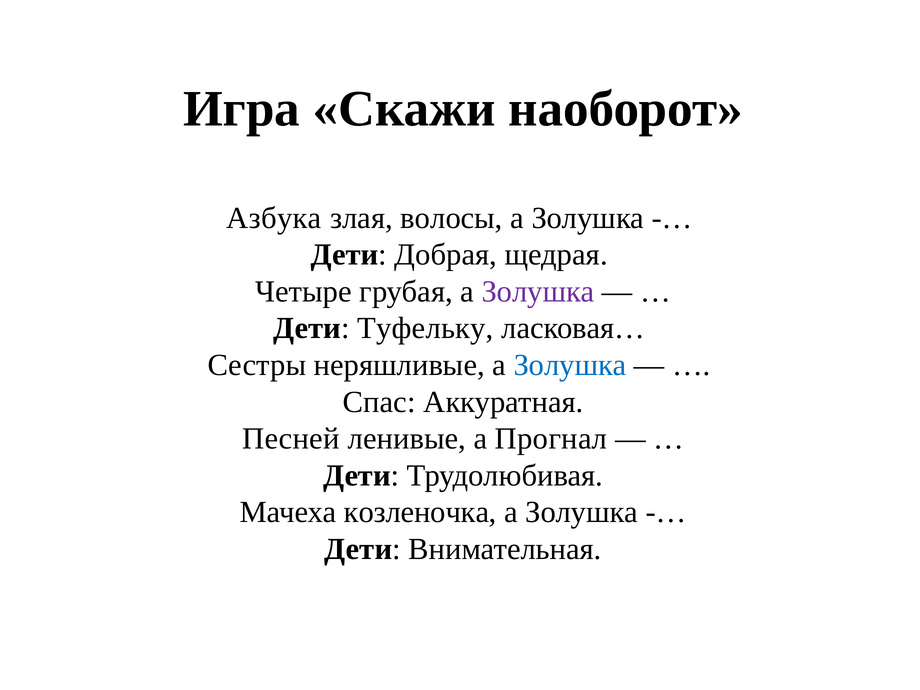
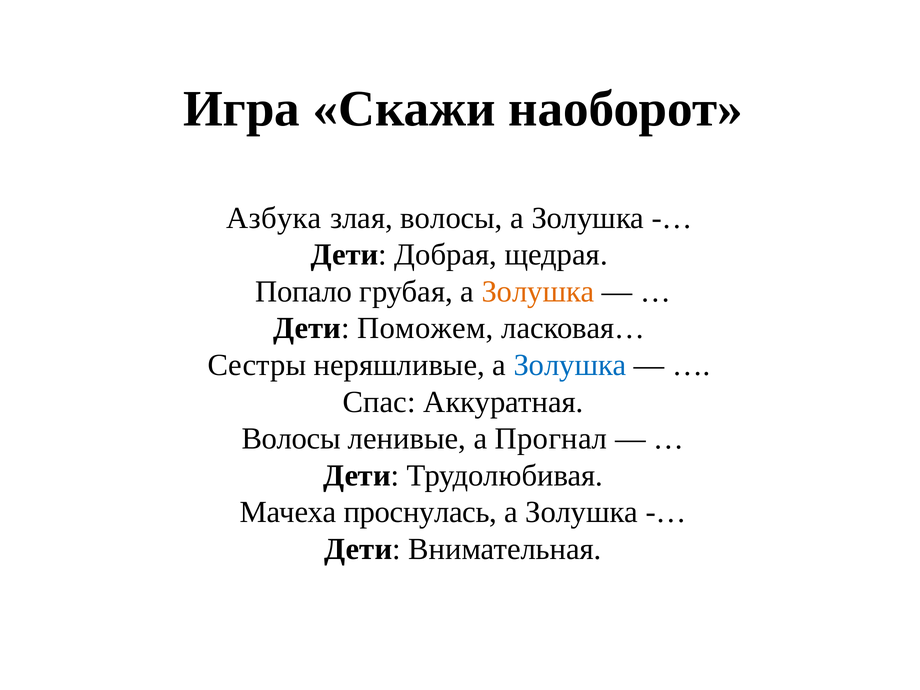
Четыре: Четыре -> Попало (304, 291)
Золушка colour: purple -> orange (538, 291)
Туфельку: Туфельку -> Поможем (425, 328)
Песней: Песней -> Волосы (291, 439)
козленочка: козленочка -> проснулась (420, 512)
